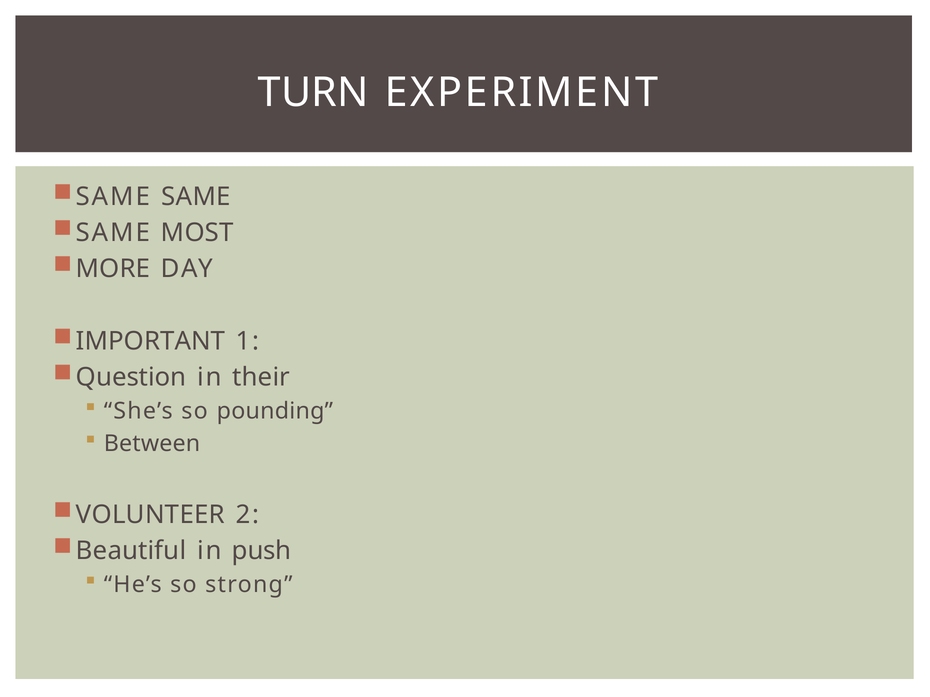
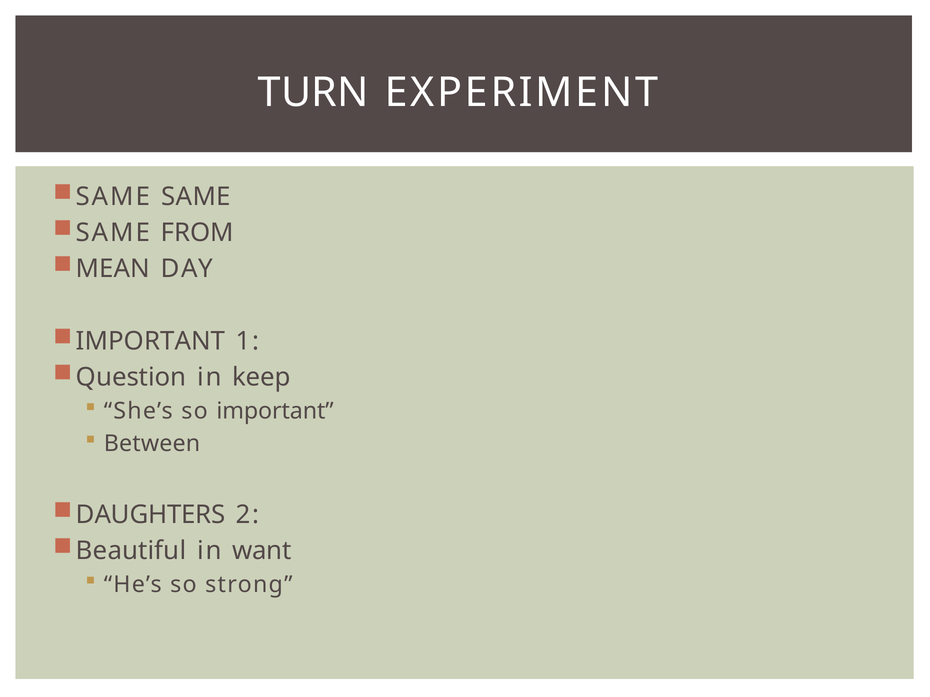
MOST: MOST -> FROM (197, 233)
MORE: MORE -> MEAN (113, 269)
their: their -> keep (261, 378)
so pounding: pounding -> important (275, 412)
VOLUNTEER: VOLUNTEER -> DAUGHTERS (151, 515)
push: push -> want (262, 551)
